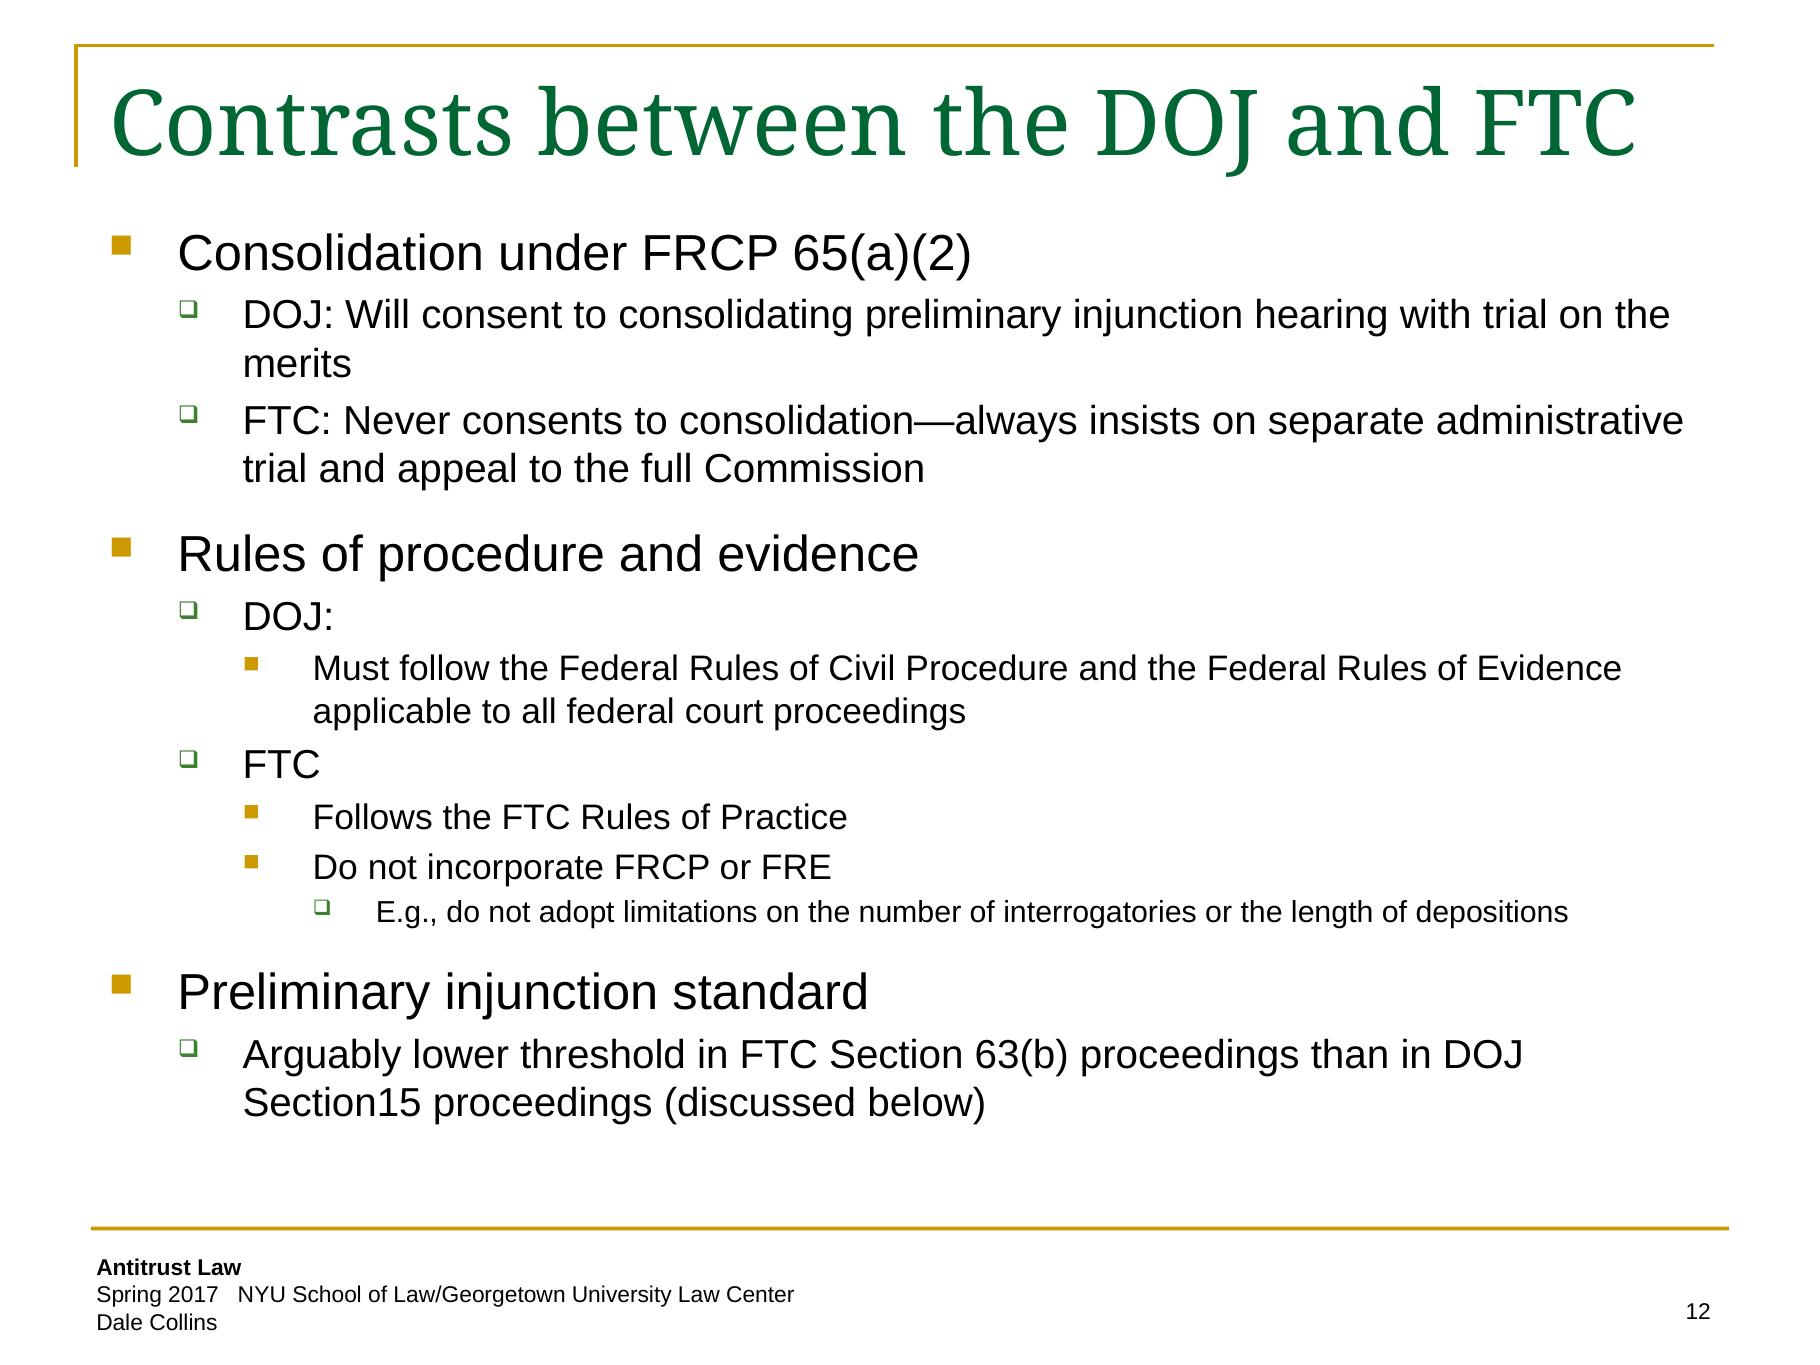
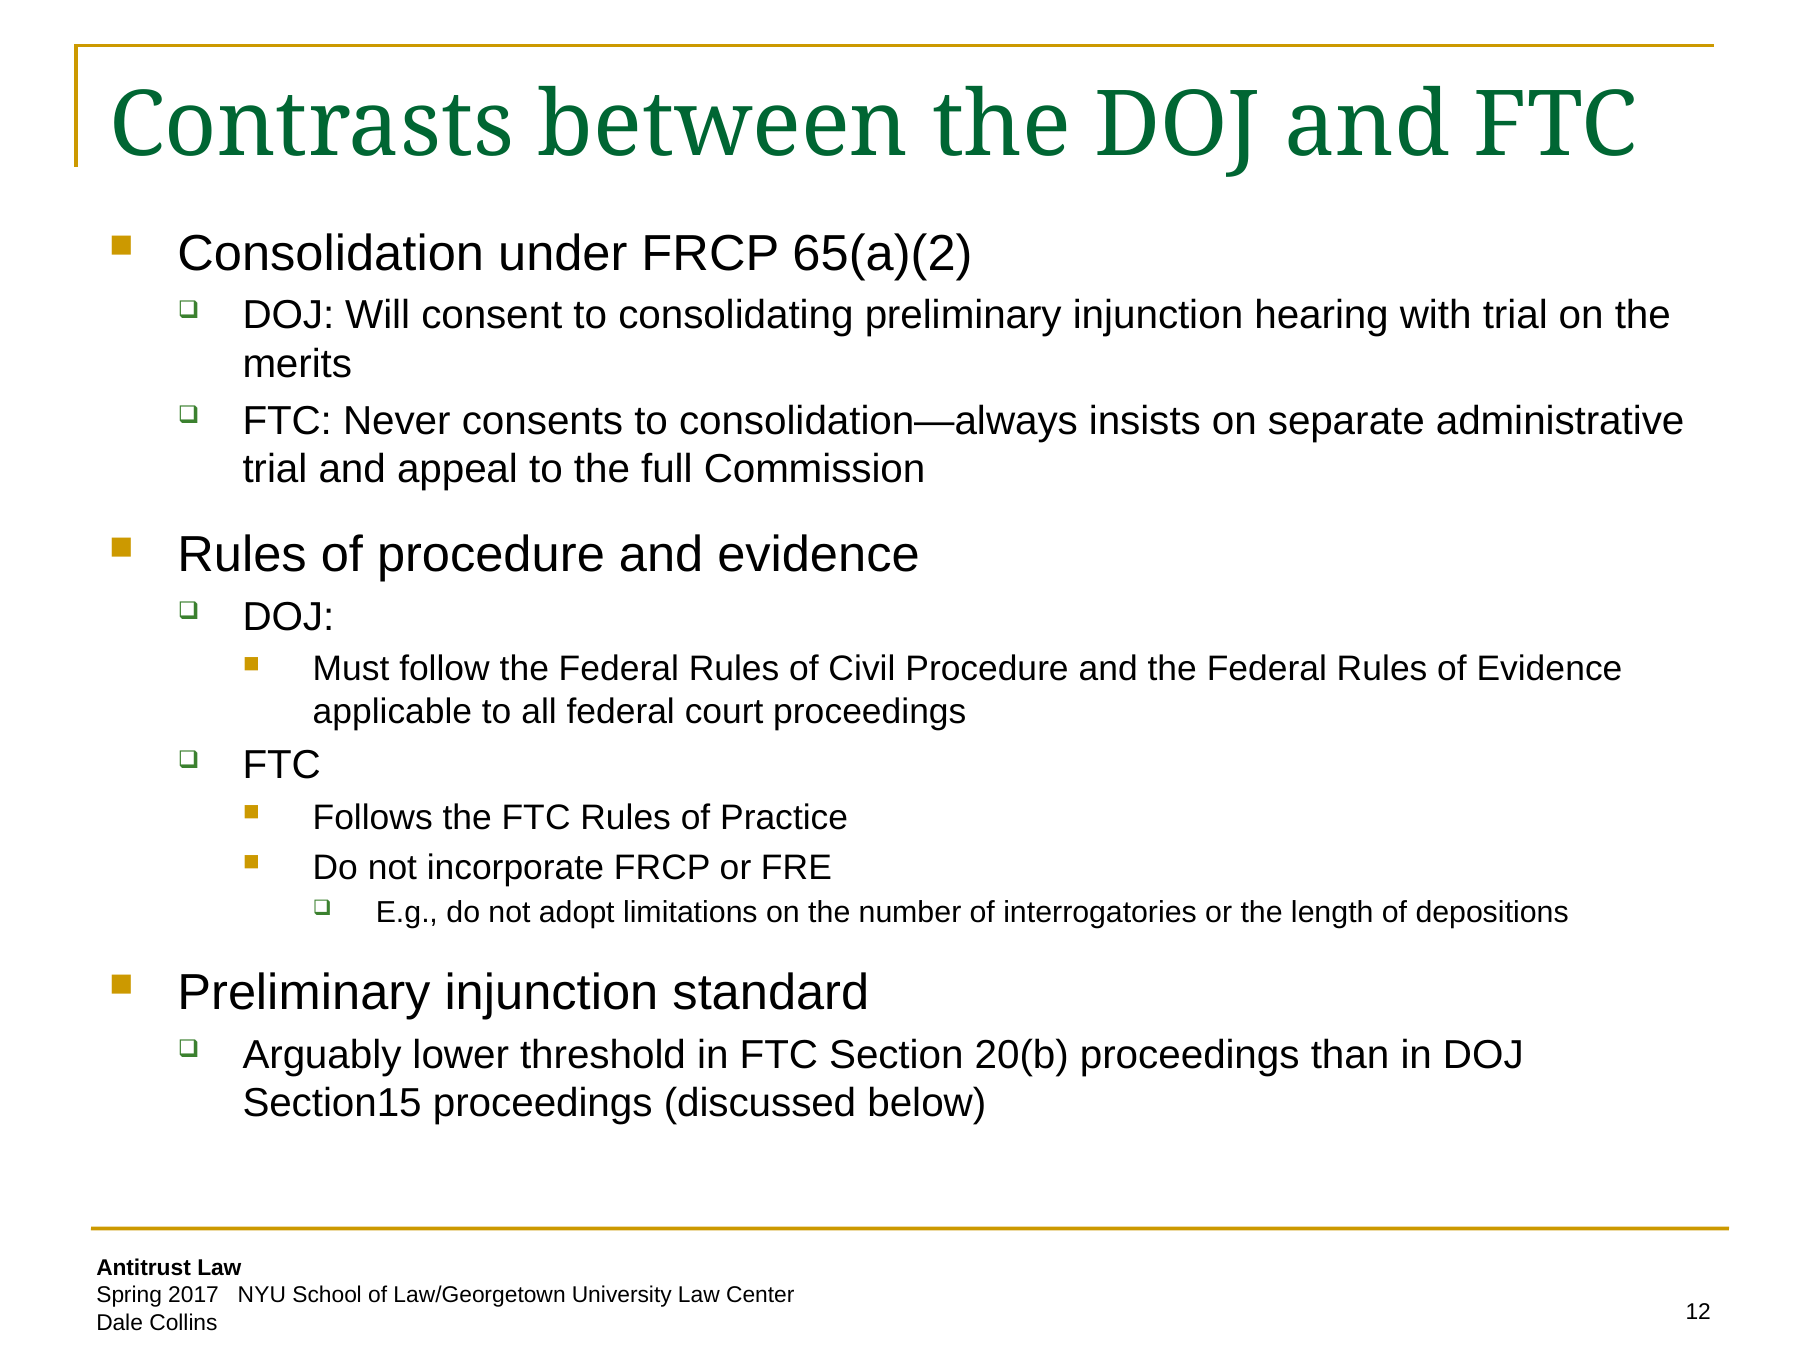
63(b: 63(b -> 20(b (1022, 1055)
